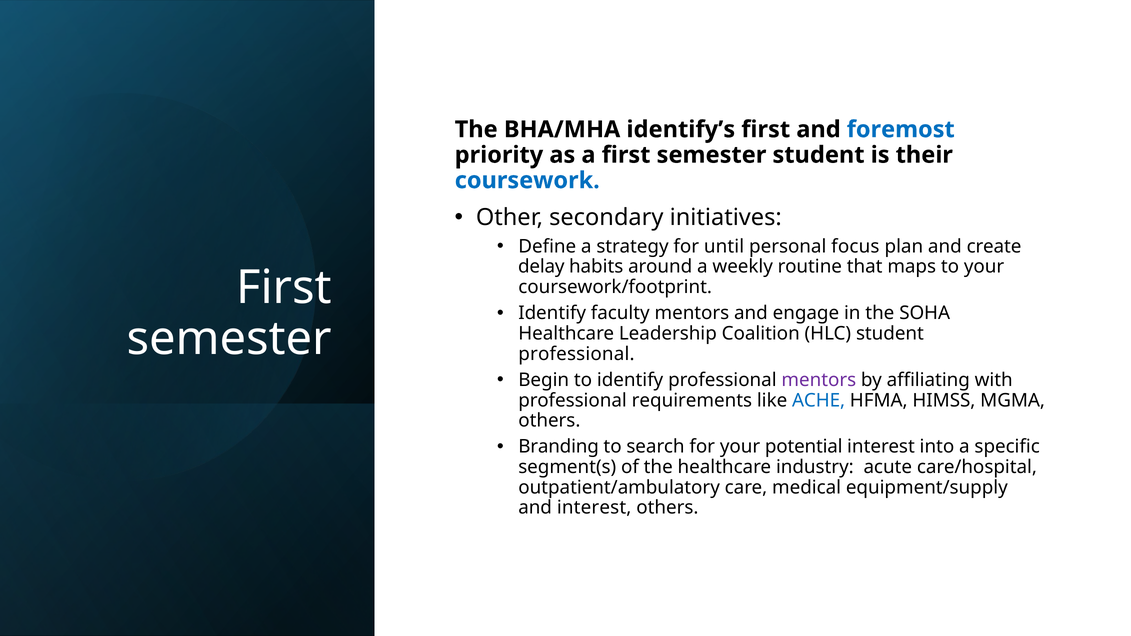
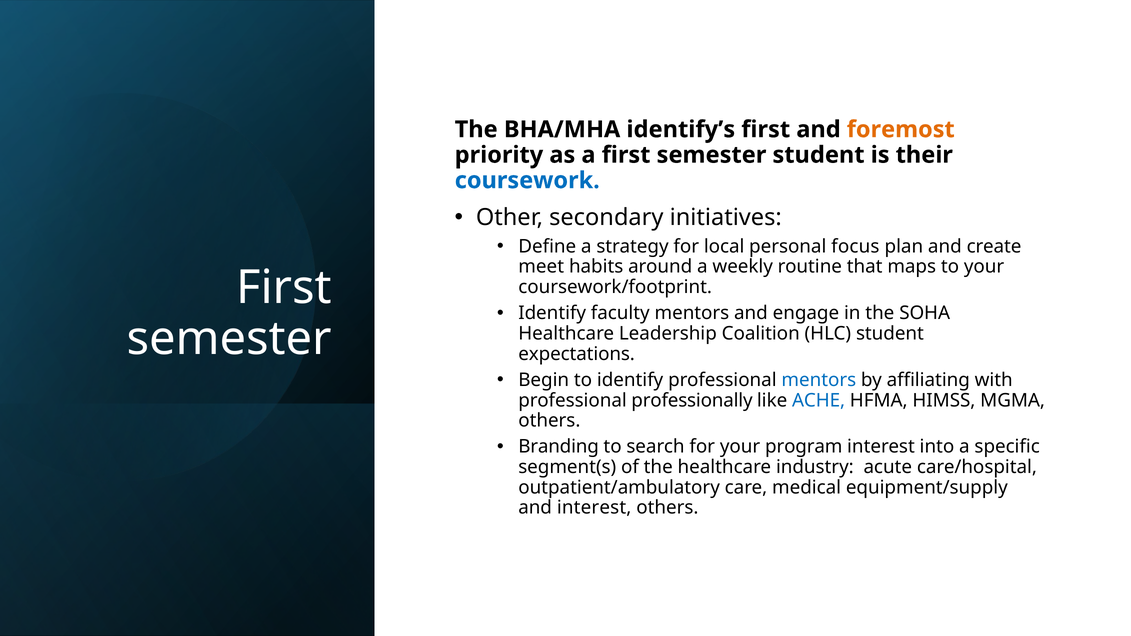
foremost colour: blue -> orange (901, 130)
until: until -> local (724, 247)
delay: delay -> meet (541, 267)
professional: professional -> expectations (577, 354)
mentors colour: purple -> blue (819, 380)
requirements: requirements -> professionally (692, 400)
potential: potential -> program (804, 447)
